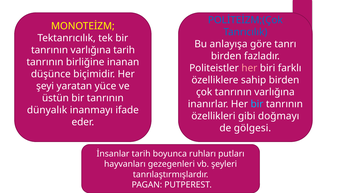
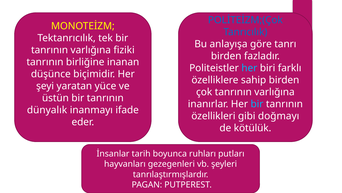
varlığına tarih: tarih -> fiziki (124, 50)
her colour: pink -> light blue (249, 68)
gölgesi: gölgesi -> kötülük (253, 128)
